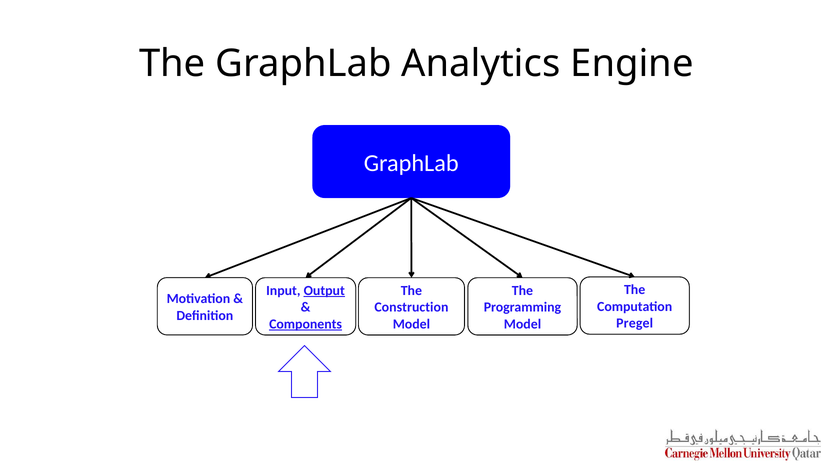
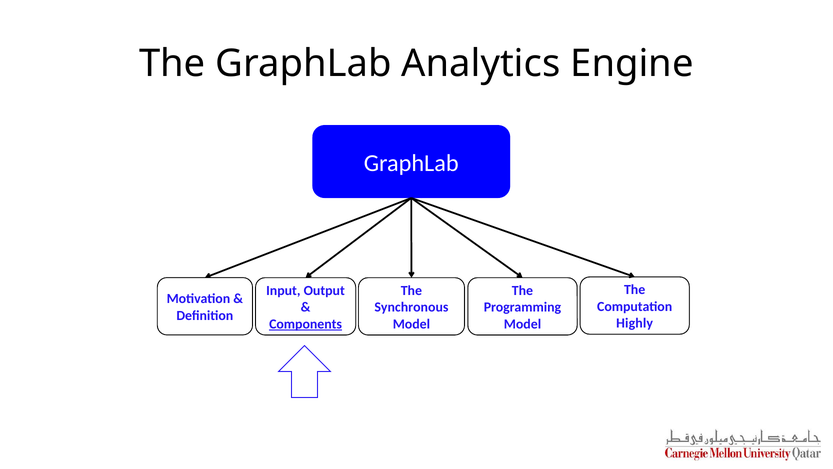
Output underline: present -> none (324, 290)
Construction: Construction -> Synchronous (411, 307)
Pregel: Pregel -> Highly (635, 323)
